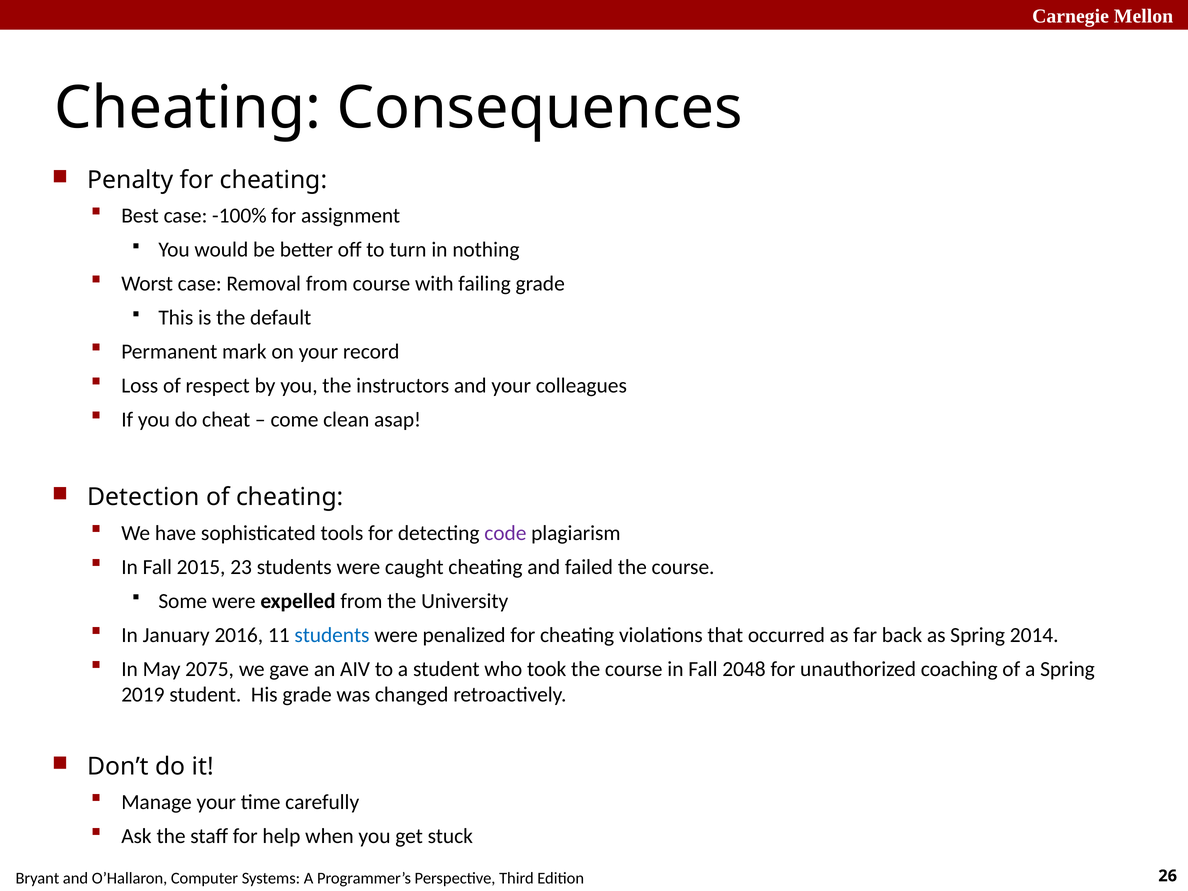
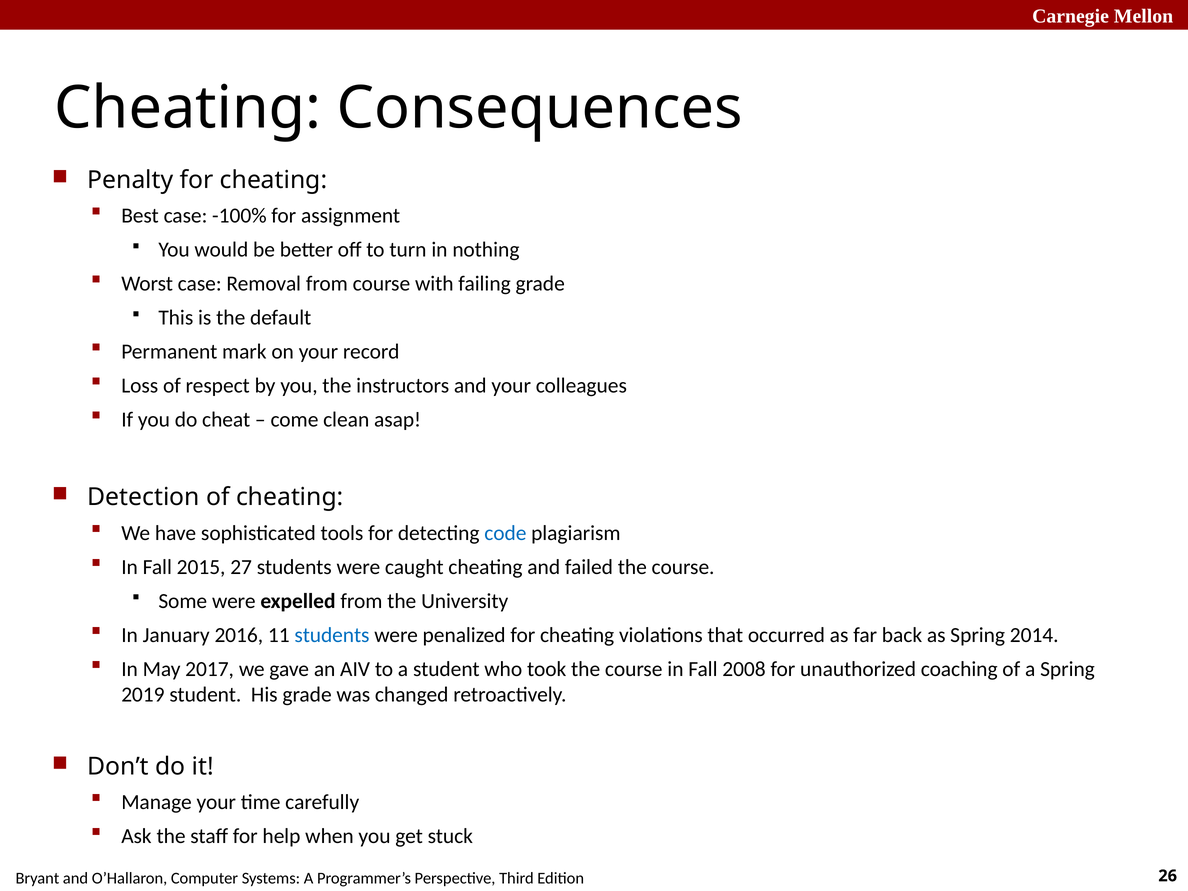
code colour: purple -> blue (505, 533)
23: 23 -> 27 (241, 567)
2075: 2075 -> 2017 (210, 669)
2048: 2048 -> 2008 (744, 669)
